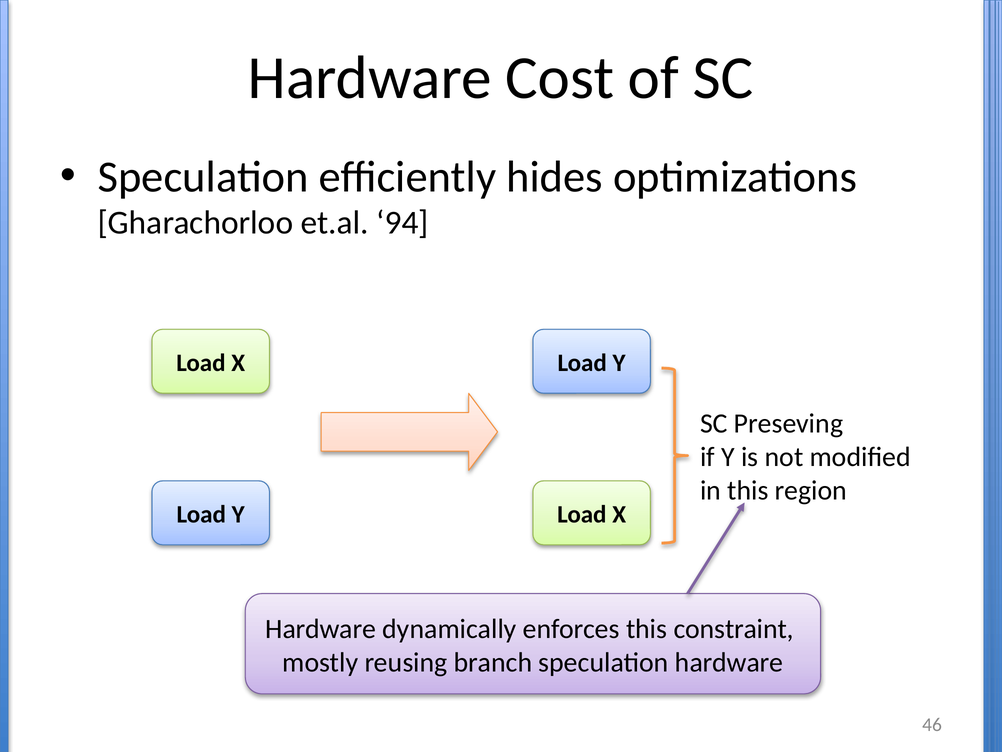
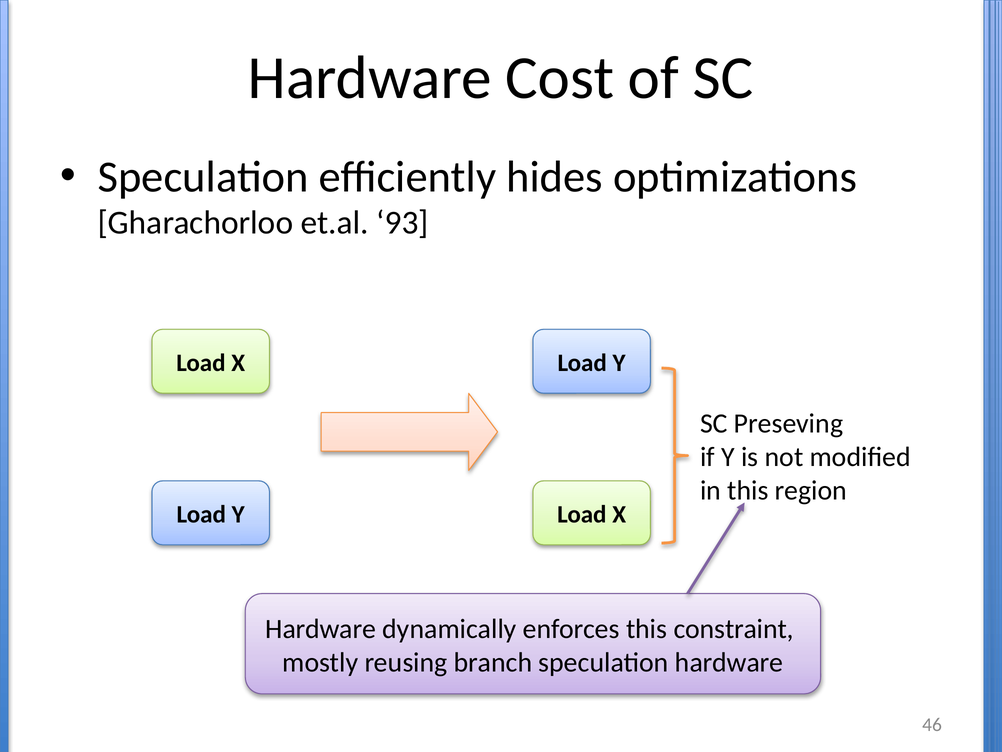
94: 94 -> 93 (403, 223)
